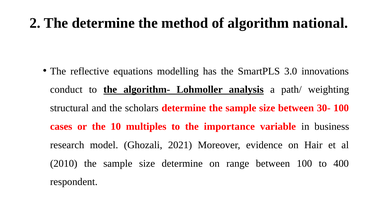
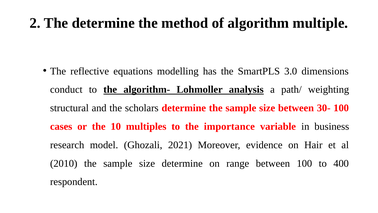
national: national -> multiple (320, 23)
innovations: innovations -> dimensions (325, 71)
